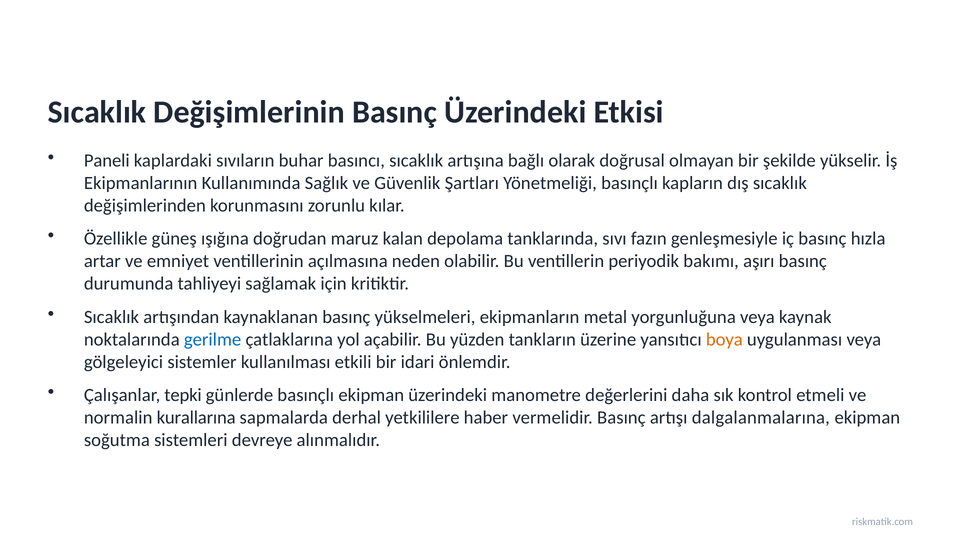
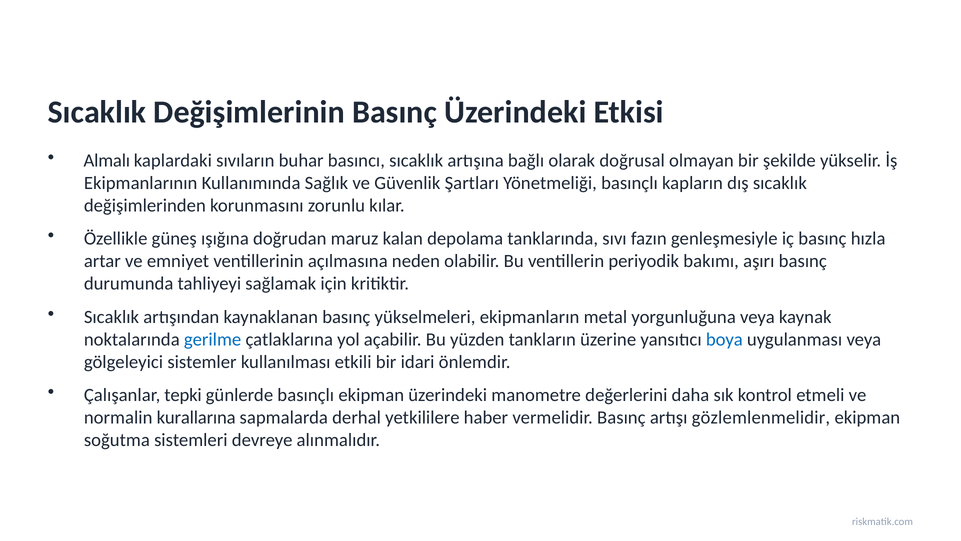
Paneli: Paneli -> Almalı (107, 161)
boya colour: orange -> blue (724, 339)
dalgalanmalarına: dalgalanmalarına -> gözlemlenmelidir (761, 417)
